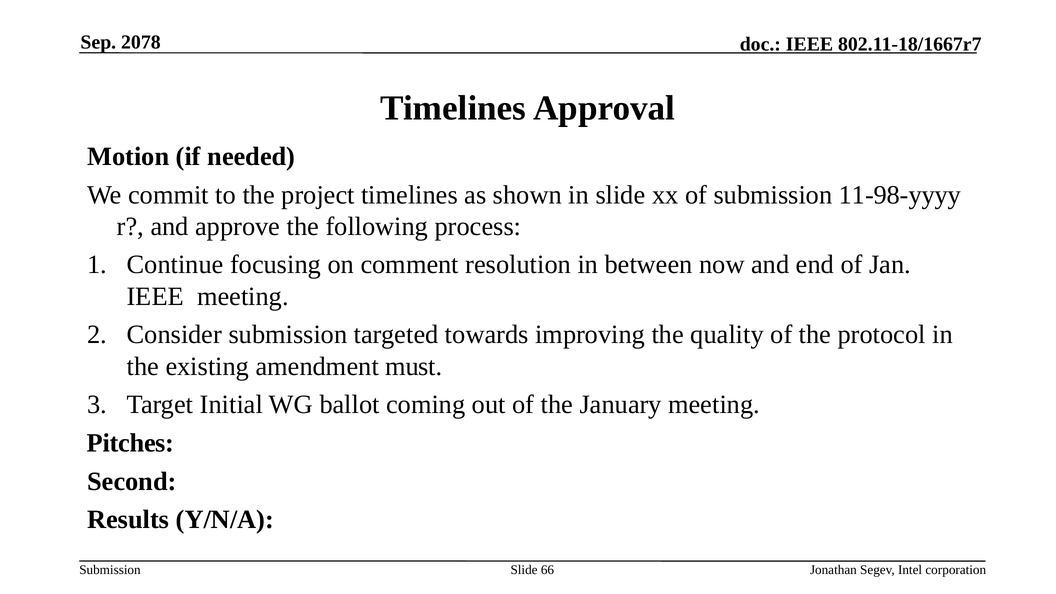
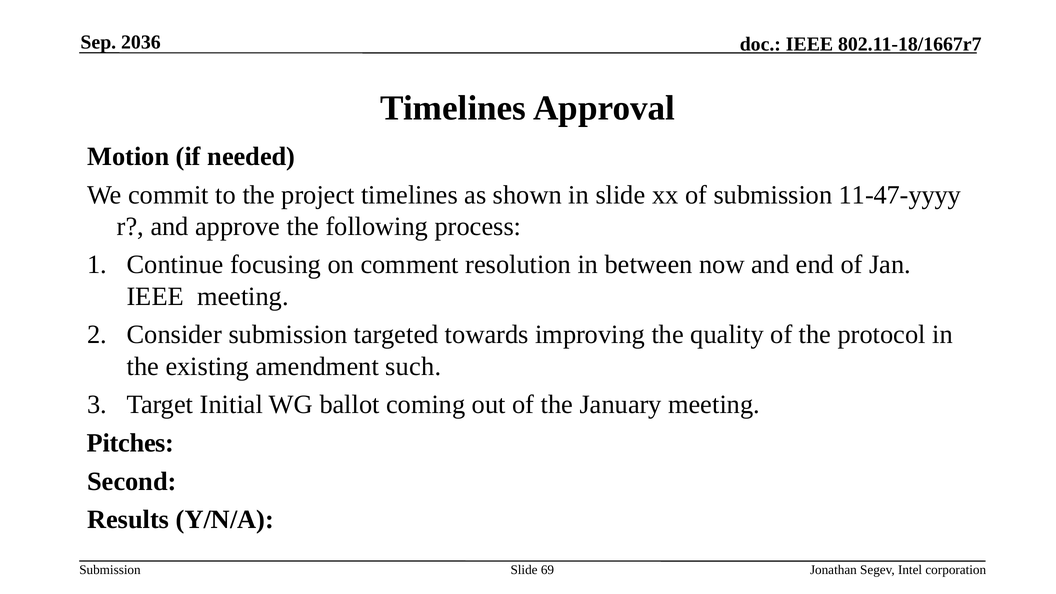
2078: 2078 -> 2036 (141, 42)
11-98-yyyy: 11-98-yyyy -> 11-47-yyyy (900, 195)
must: must -> such (413, 366)
66: 66 -> 69 (547, 570)
